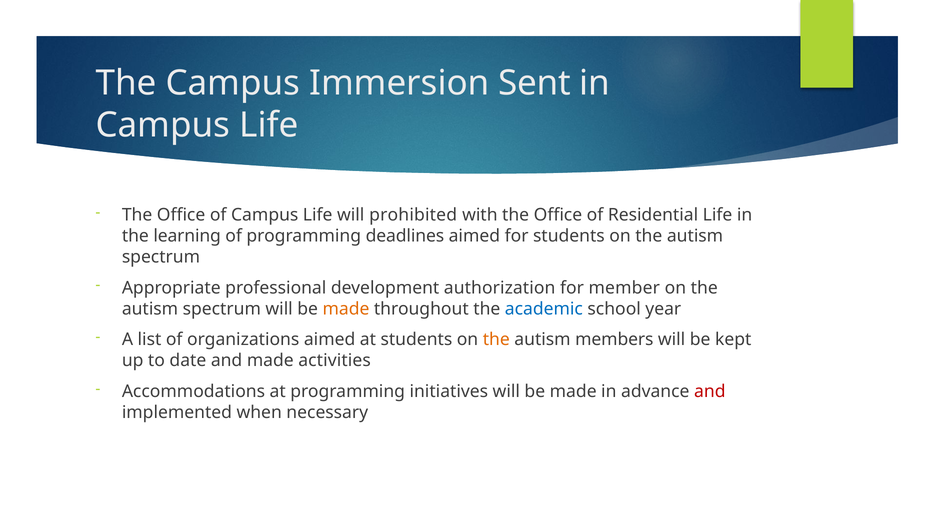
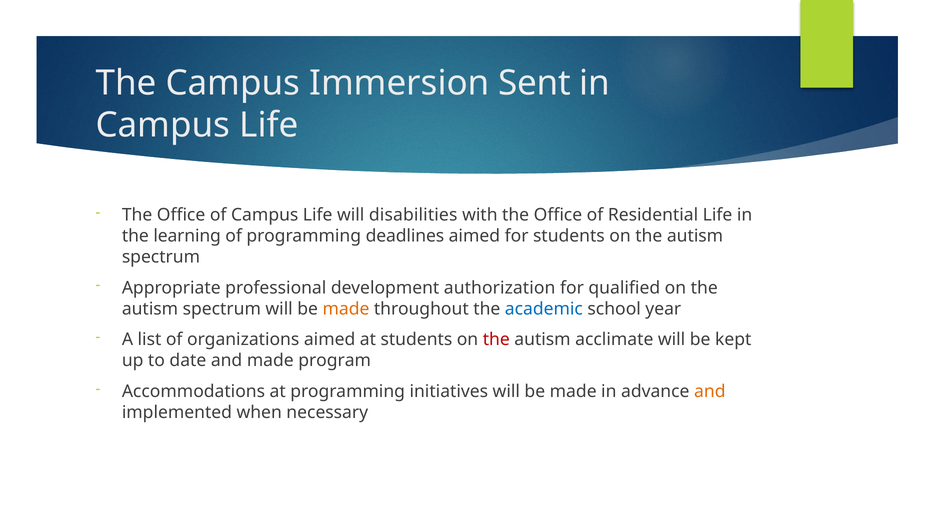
prohibited: prohibited -> disabilities (413, 215)
member: member -> qualified (624, 288)
the colour: orange -> red (496, 340)
members: members -> acclimate (614, 340)
activities: activities -> program (335, 361)
and colour: red -> orange (710, 391)
